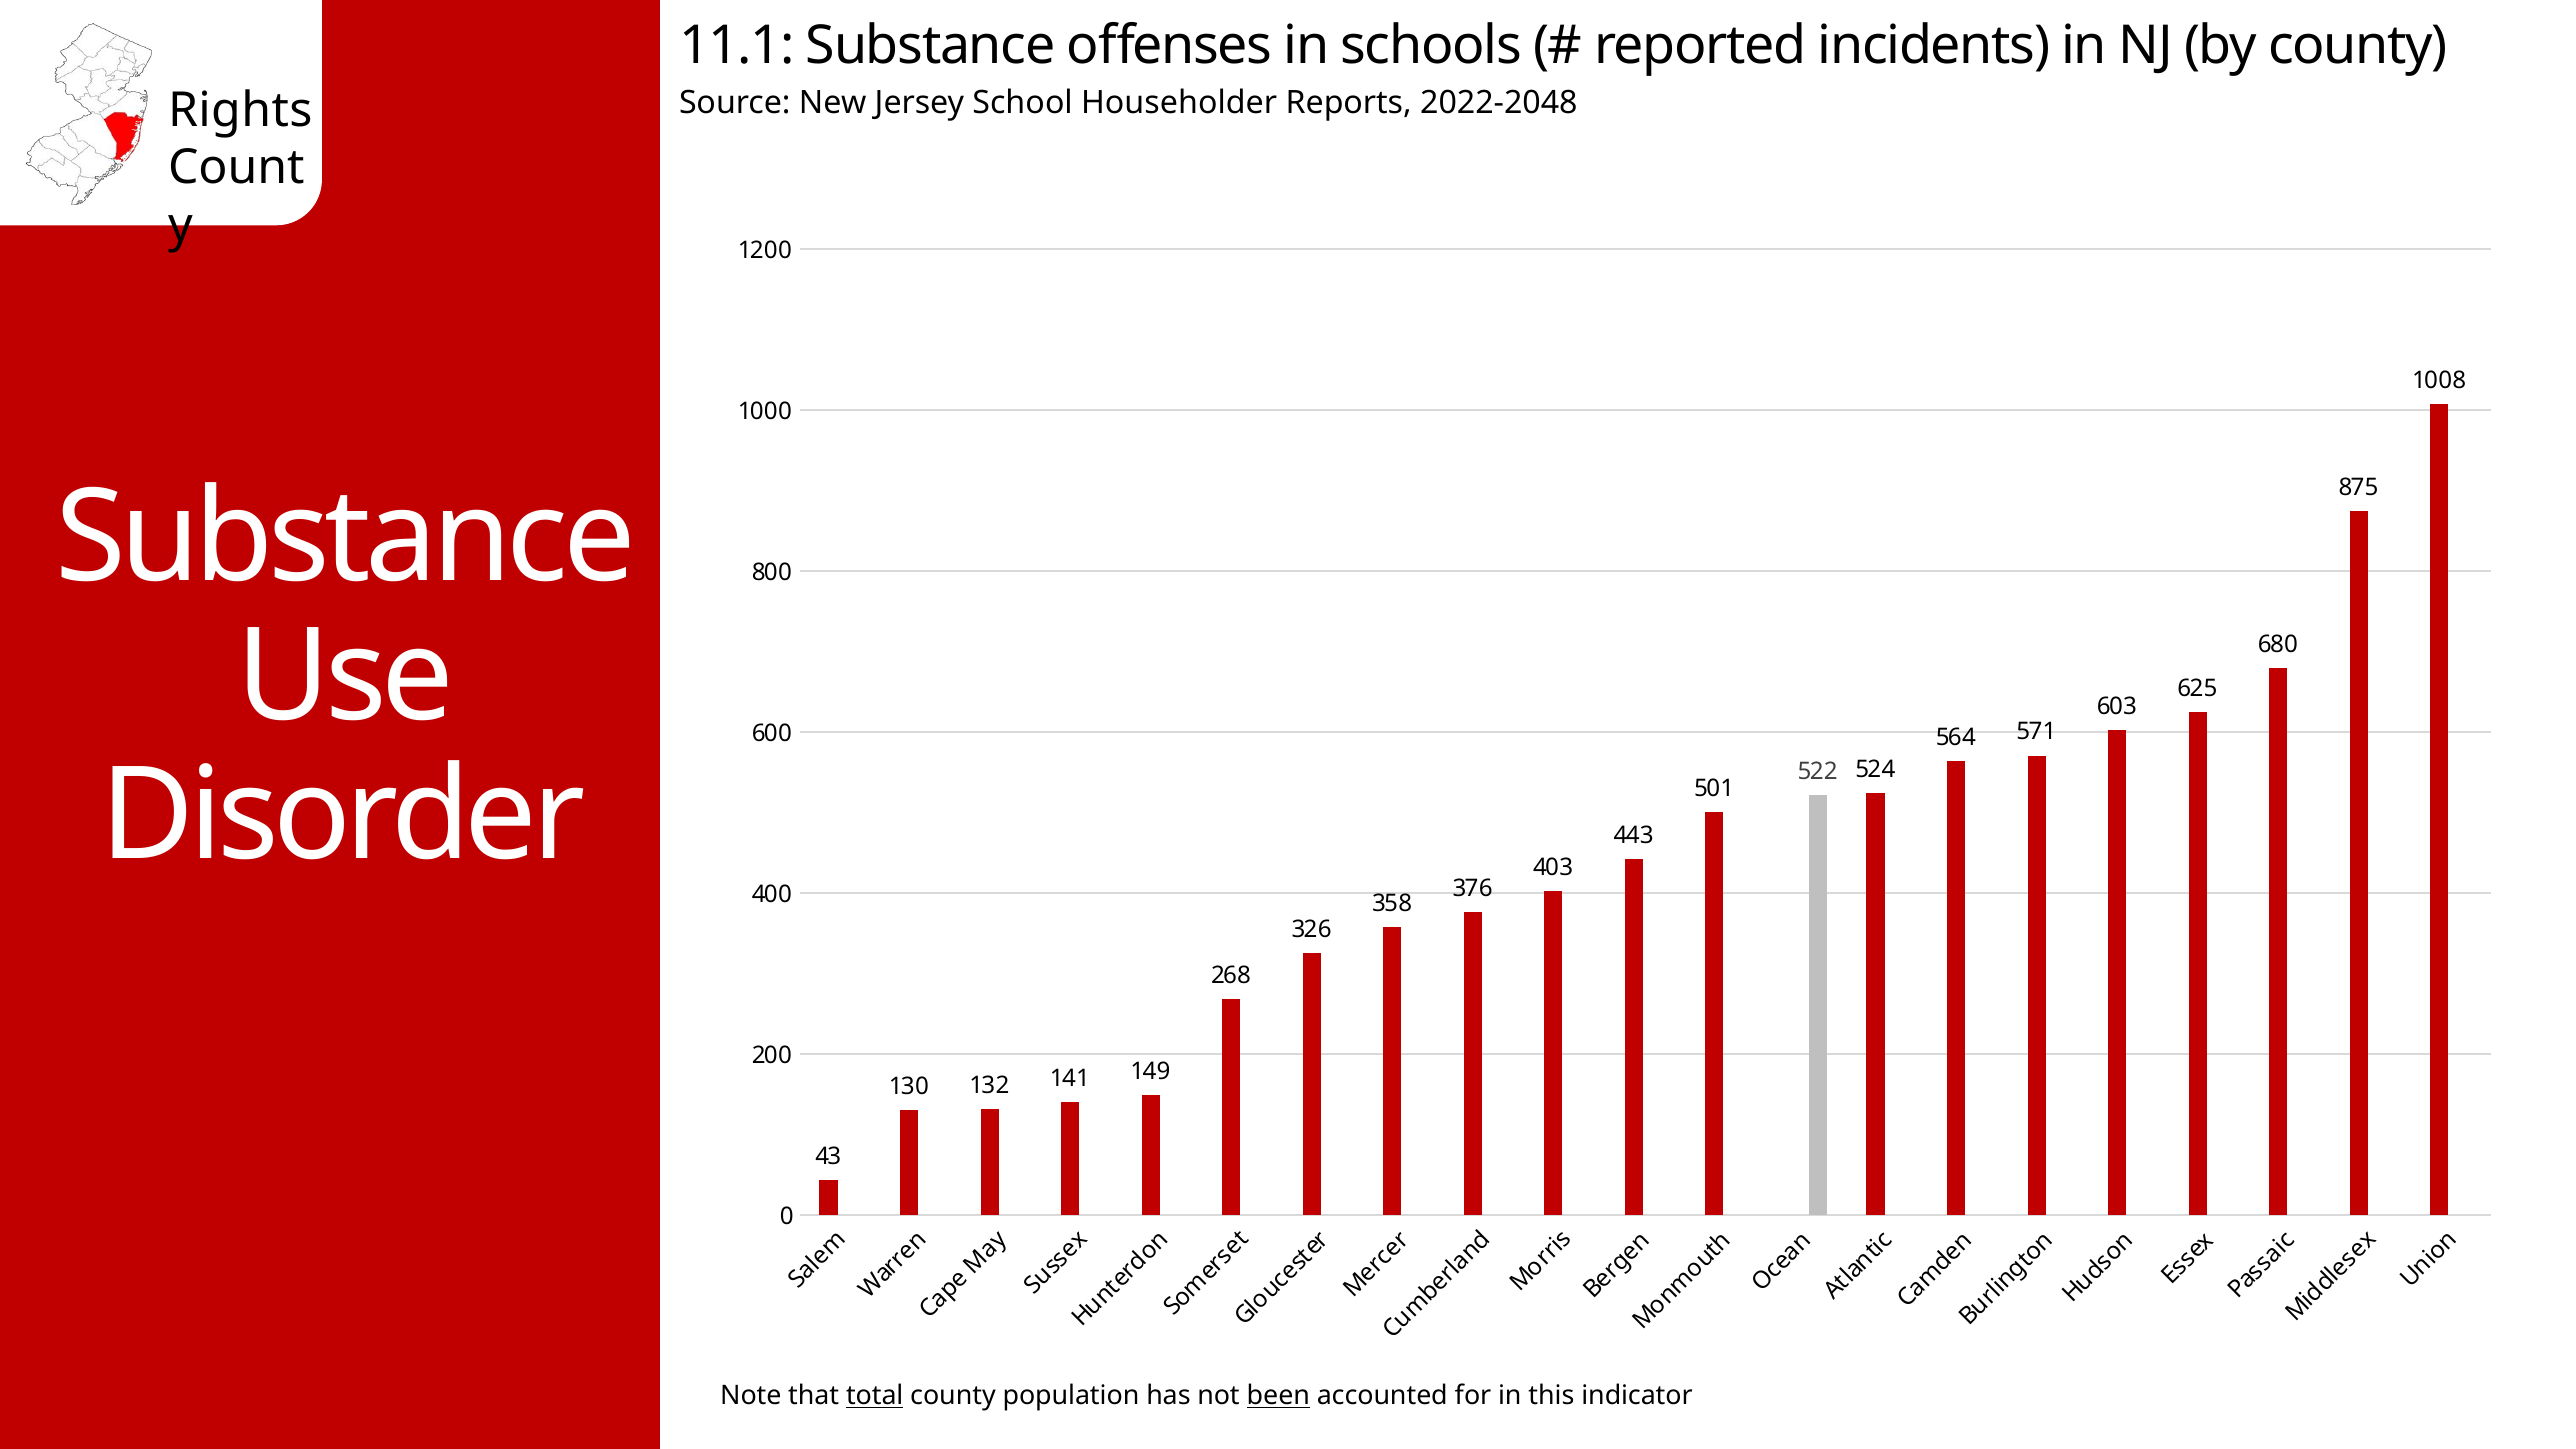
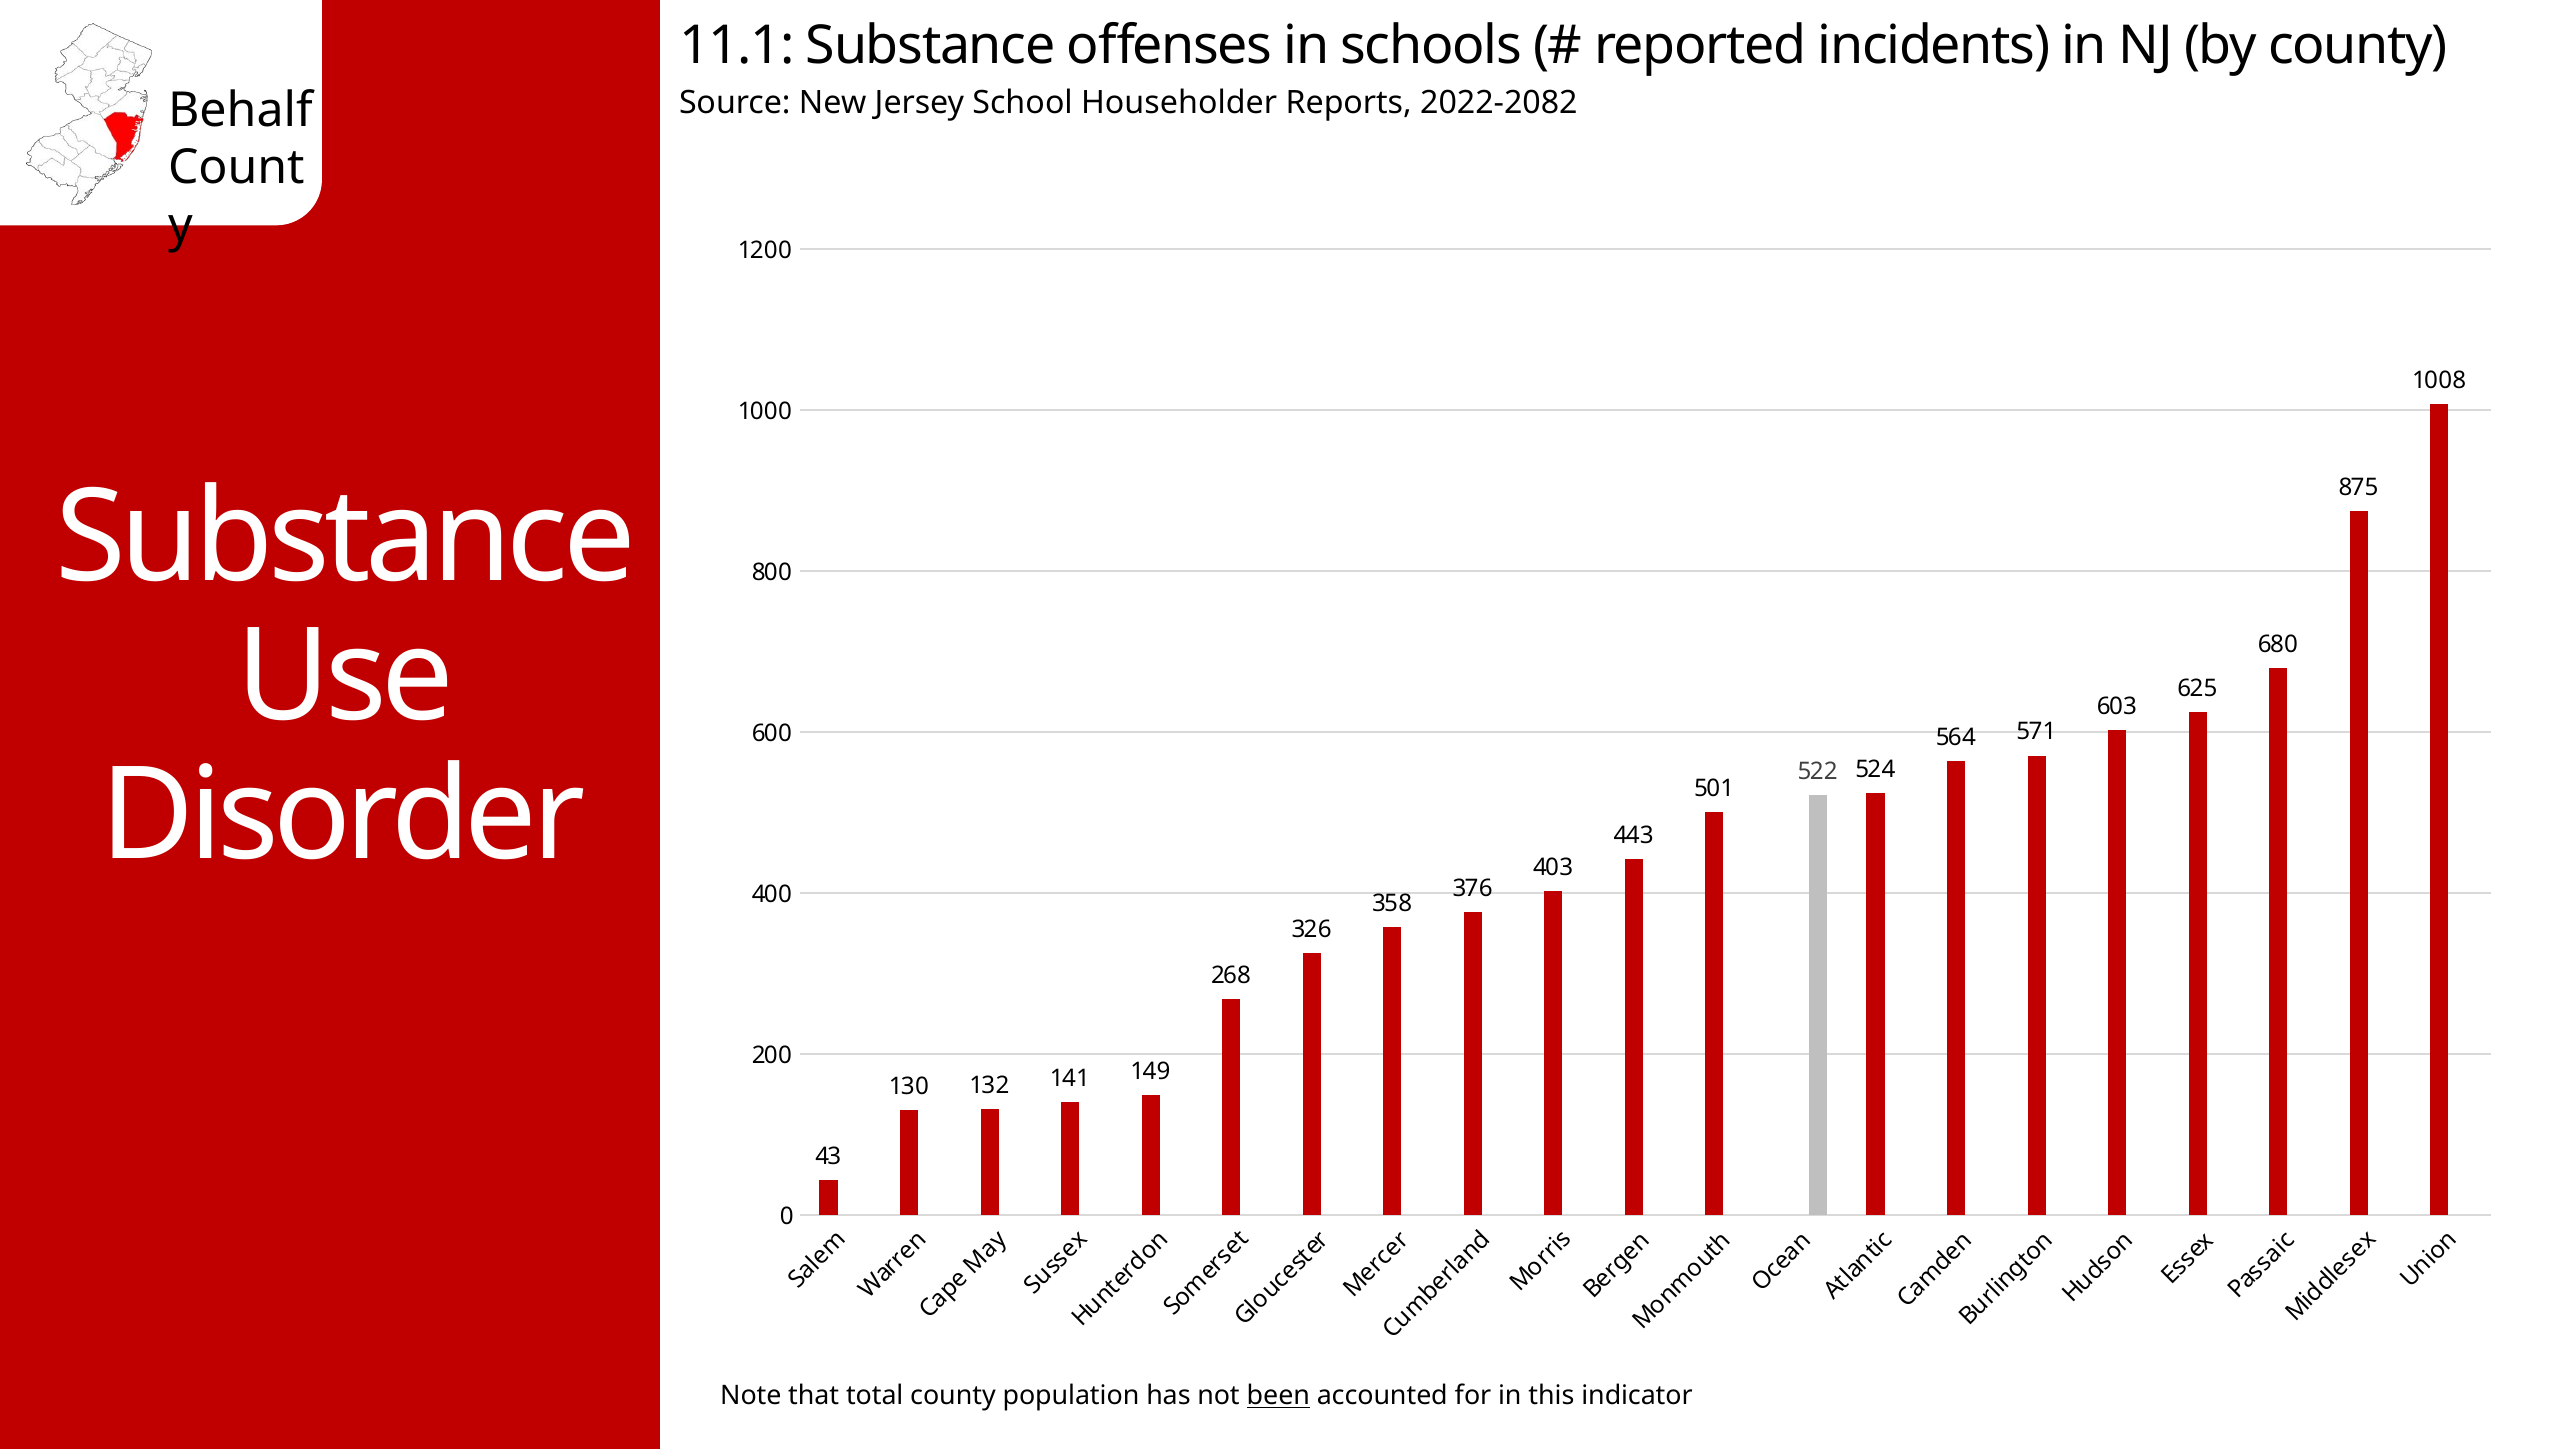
2022-2048: 2022-2048 -> 2022-2082 (1499, 102)
Rights: Rights -> Behalf (240, 110)
total underline: present -> none (875, 1396)
